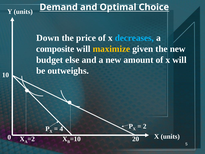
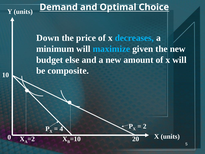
composite: composite -> minimum (55, 49)
maximize colour: yellow -> light blue (111, 49)
outweighs: outweighs -> composite (68, 71)
